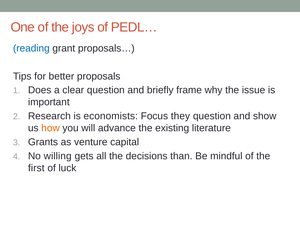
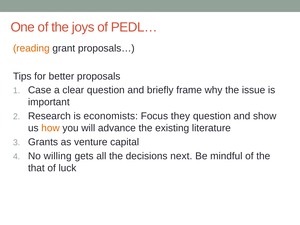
reading colour: blue -> orange (31, 48)
Does: Does -> Case (40, 90)
than: than -> next (181, 156)
first: first -> that (36, 168)
